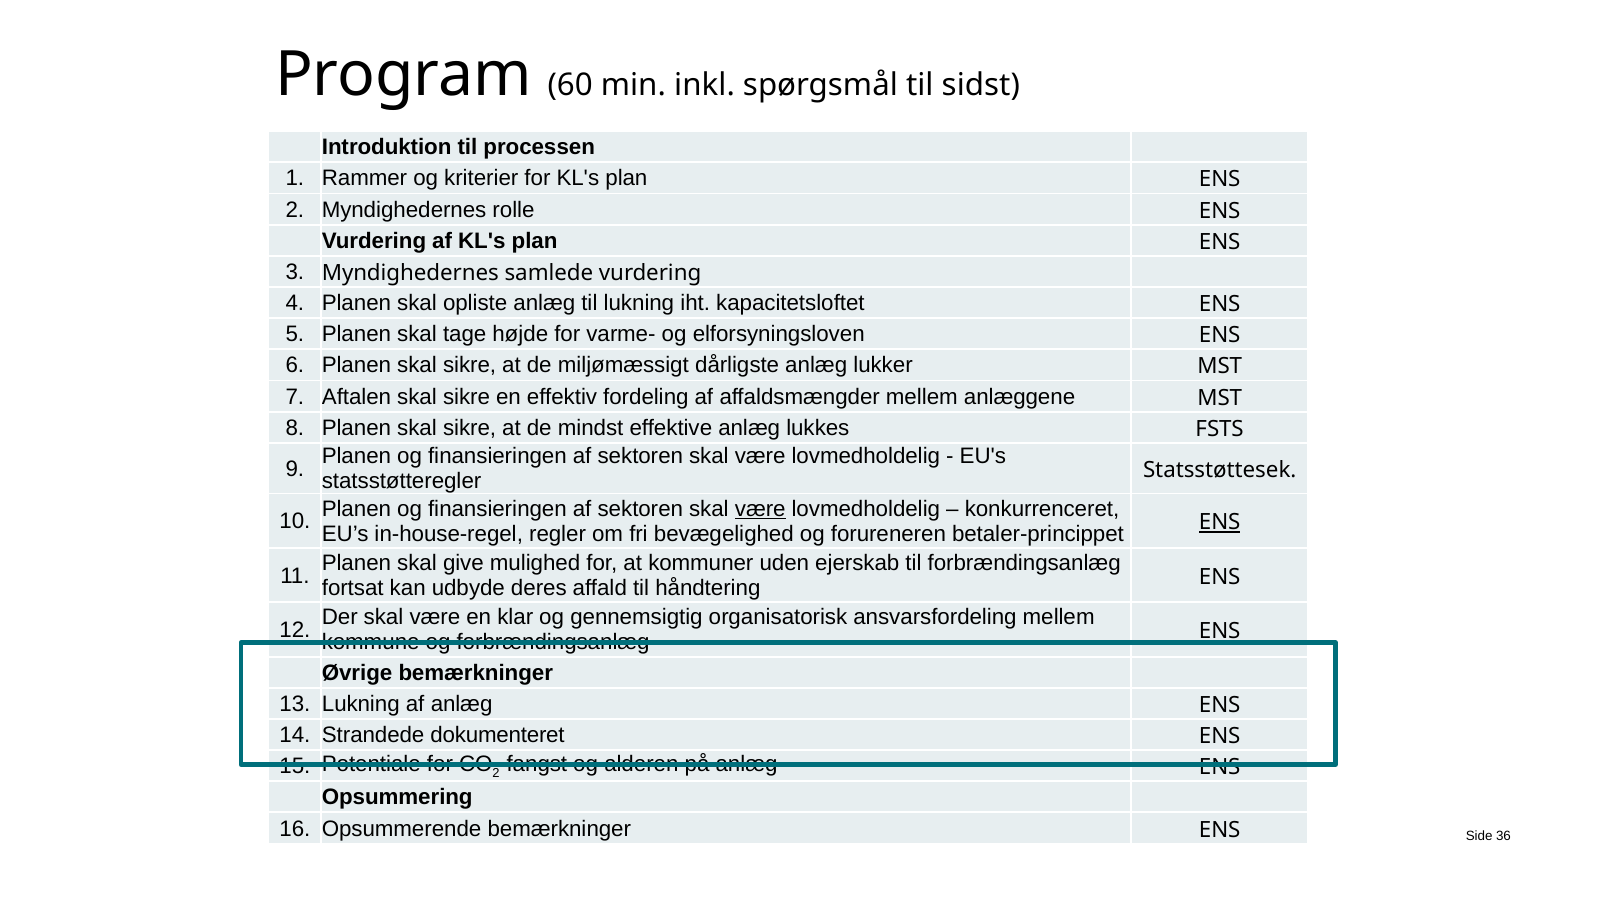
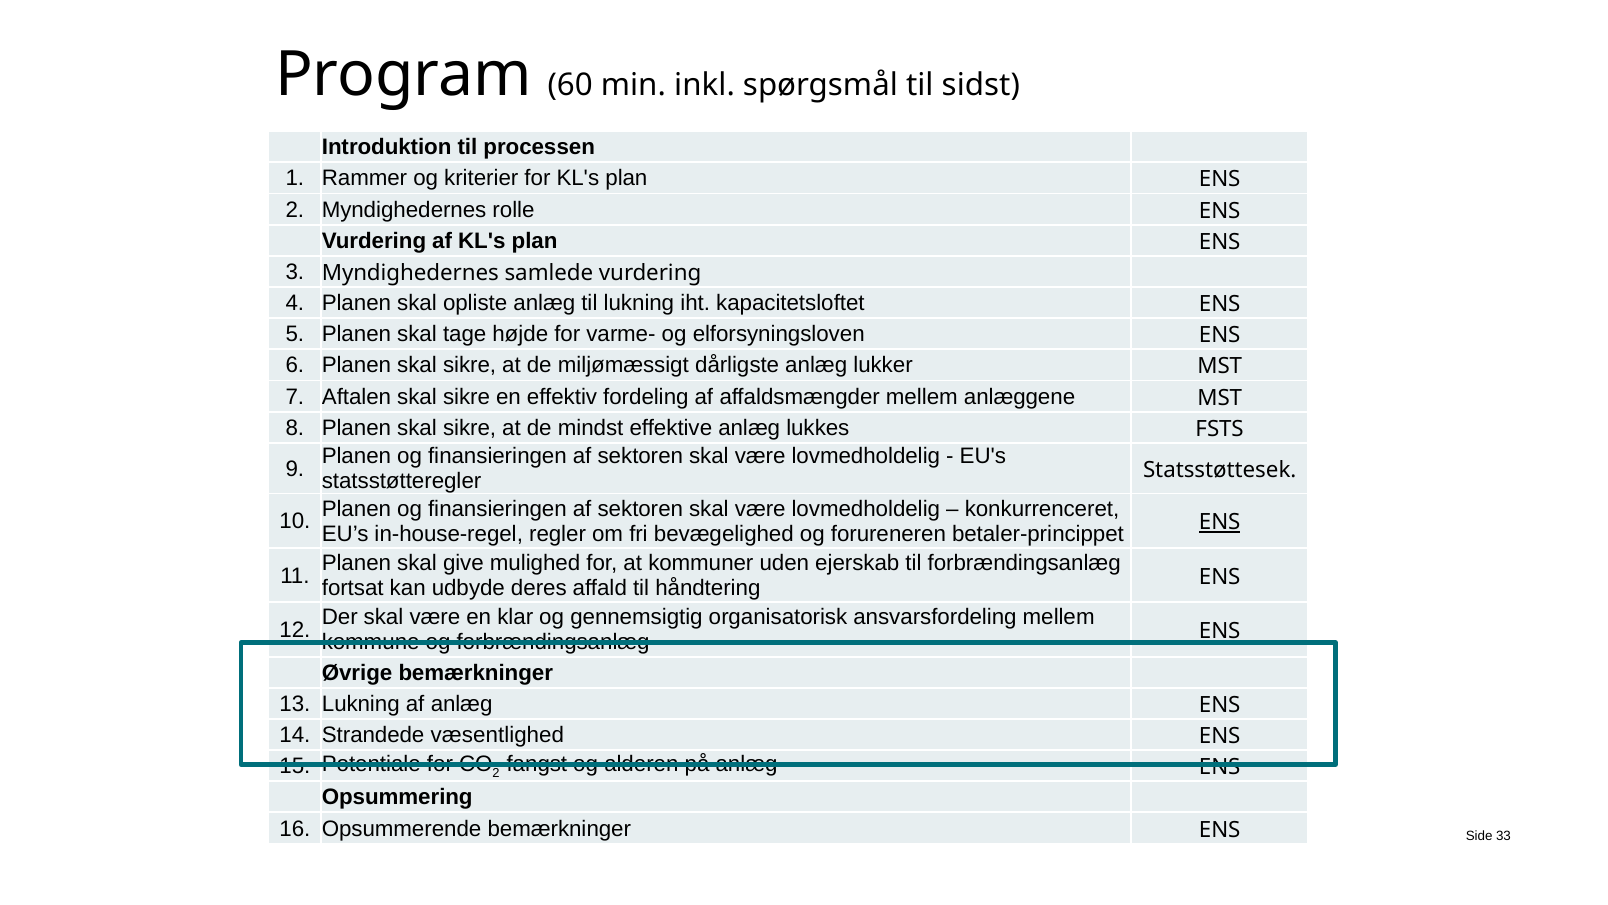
være underline: present -> none (760, 509)
dokumenteret: dokumenteret -> væsentlighed (497, 735)
36: 36 -> 33 (1503, 836)
